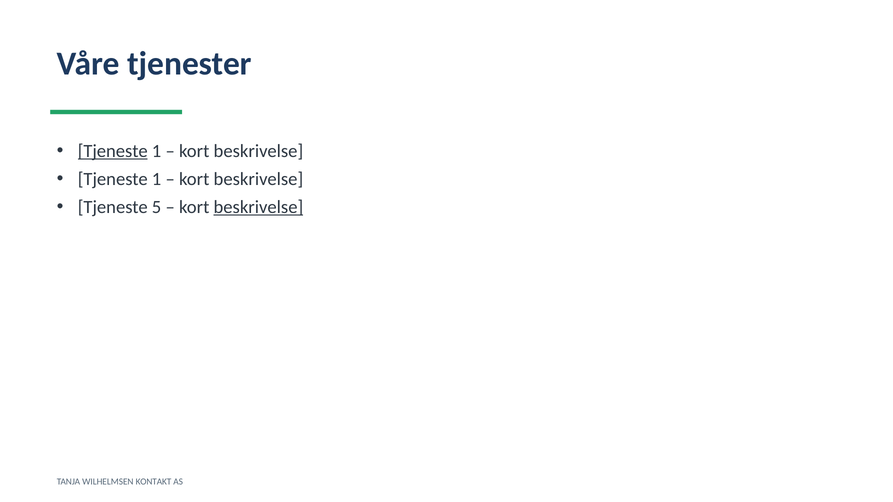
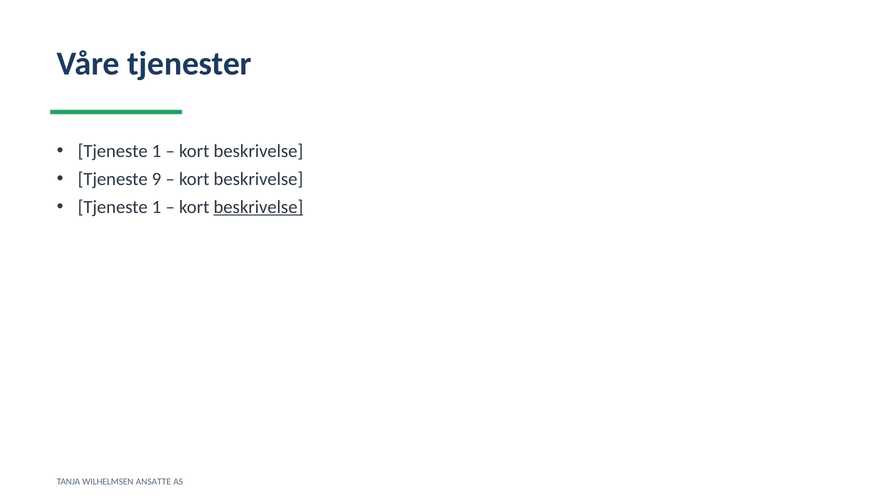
Tjeneste underline: present -> none (113, 151)
1: 1 -> 9 (157, 179)
5: 5 -> 1 (157, 207)
KONTAKT: KONTAKT -> ANSATTE (153, 482)
